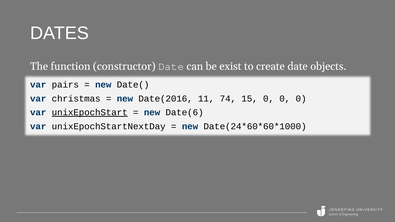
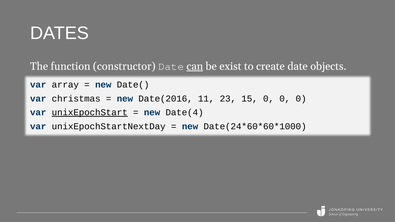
can underline: none -> present (195, 66)
pairs: pairs -> array (65, 85)
74: 74 -> 23 (228, 99)
Date(6: Date(6 -> Date(4 (185, 113)
